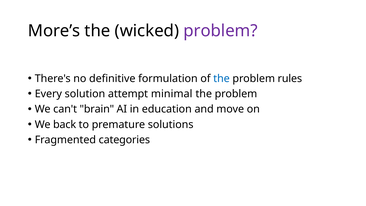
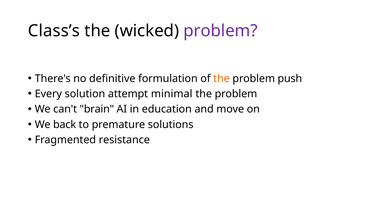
More’s: More’s -> Class’s (54, 31)
the colour: blue -> orange (222, 78)
rules: rules -> push (290, 78)
categories: categories -> resistance (124, 140)
